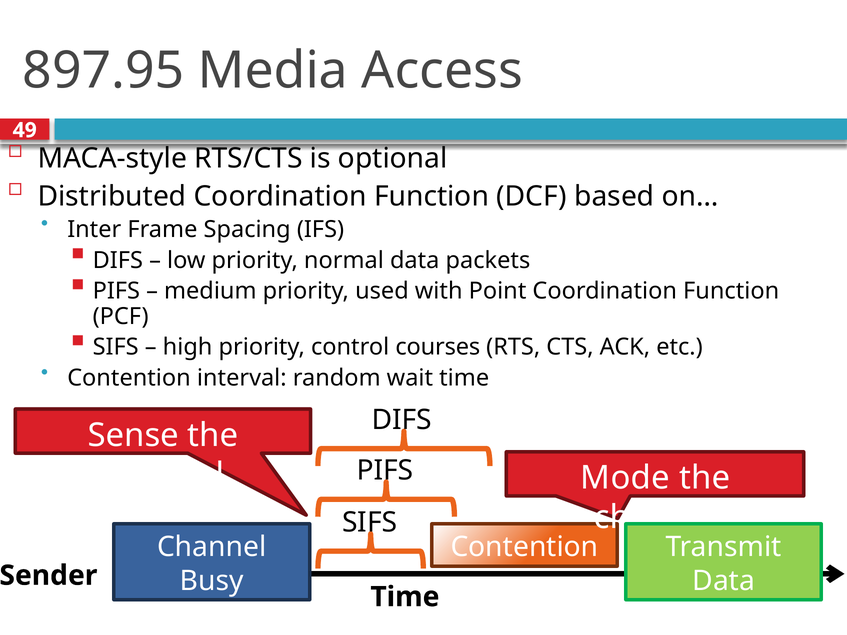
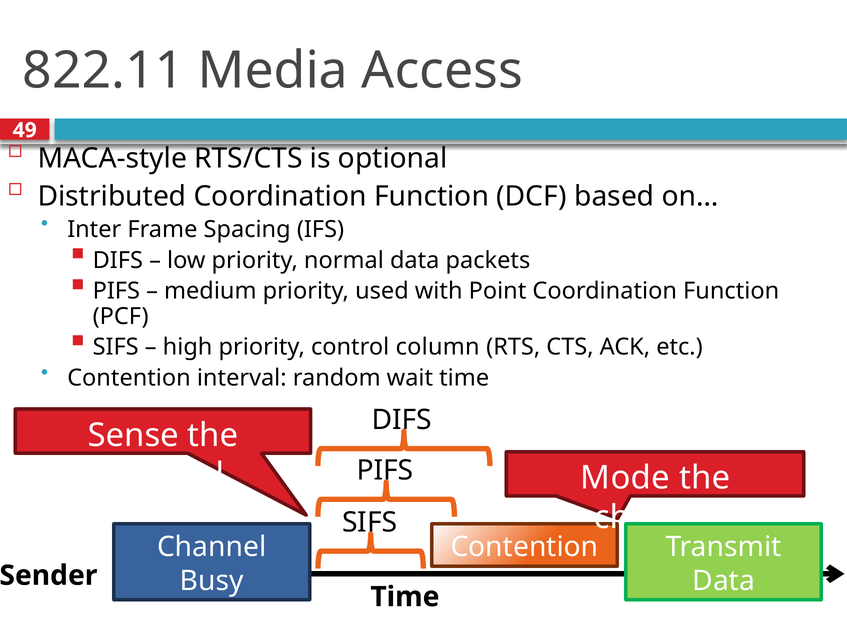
897.95: 897.95 -> 822.11 (103, 71)
courses: courses -> column (438, 347)
